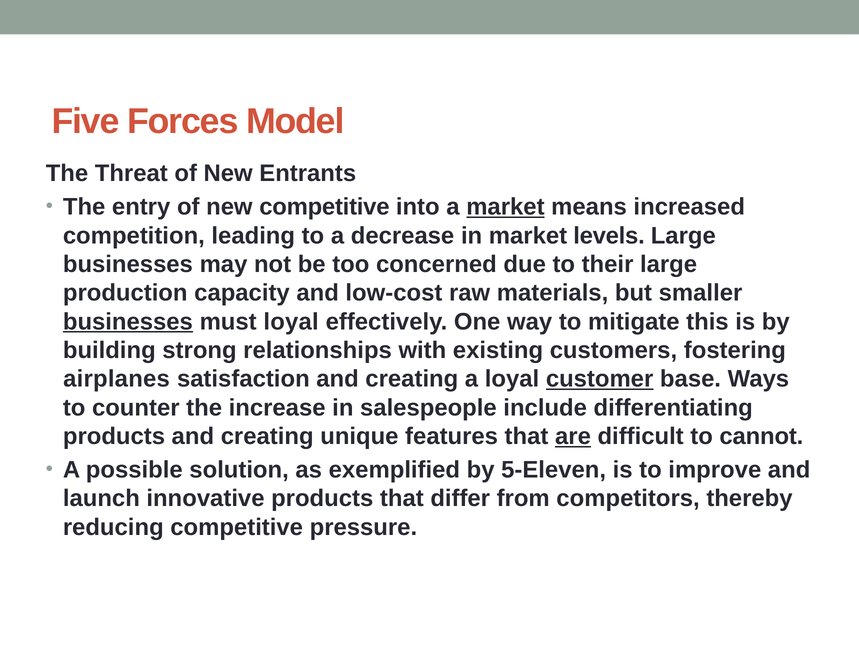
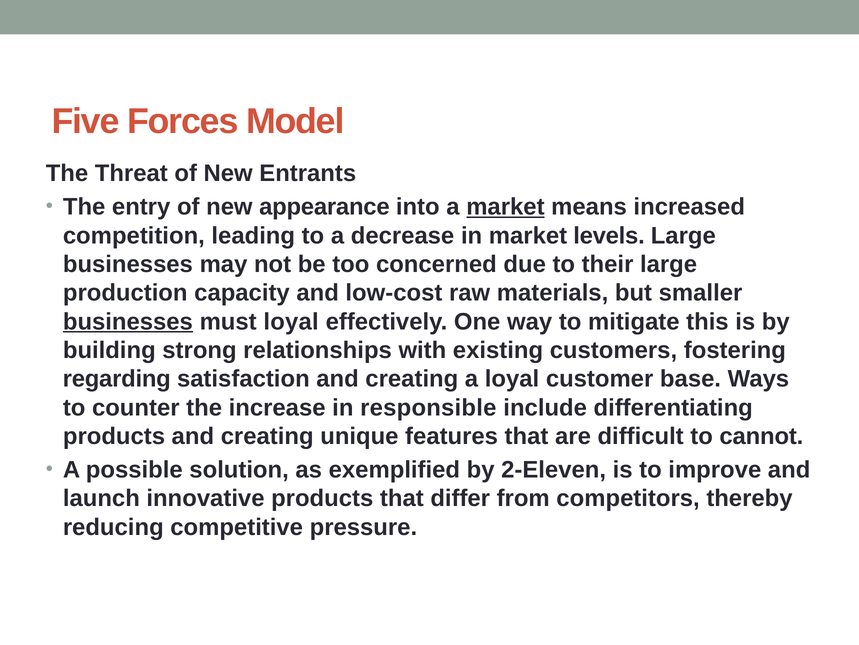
new competitive: competitive -> appearance (324, 207)
airplanes: airplanes -> regarding (117, 379)
customer underline: present -> none (600, 379)
salespeople: salespeople -> responsible (428, 407)
are underline: present -> none (573, 436)
5-Eleven: 5-Eleven -> 2-Eleven (554, 469)
